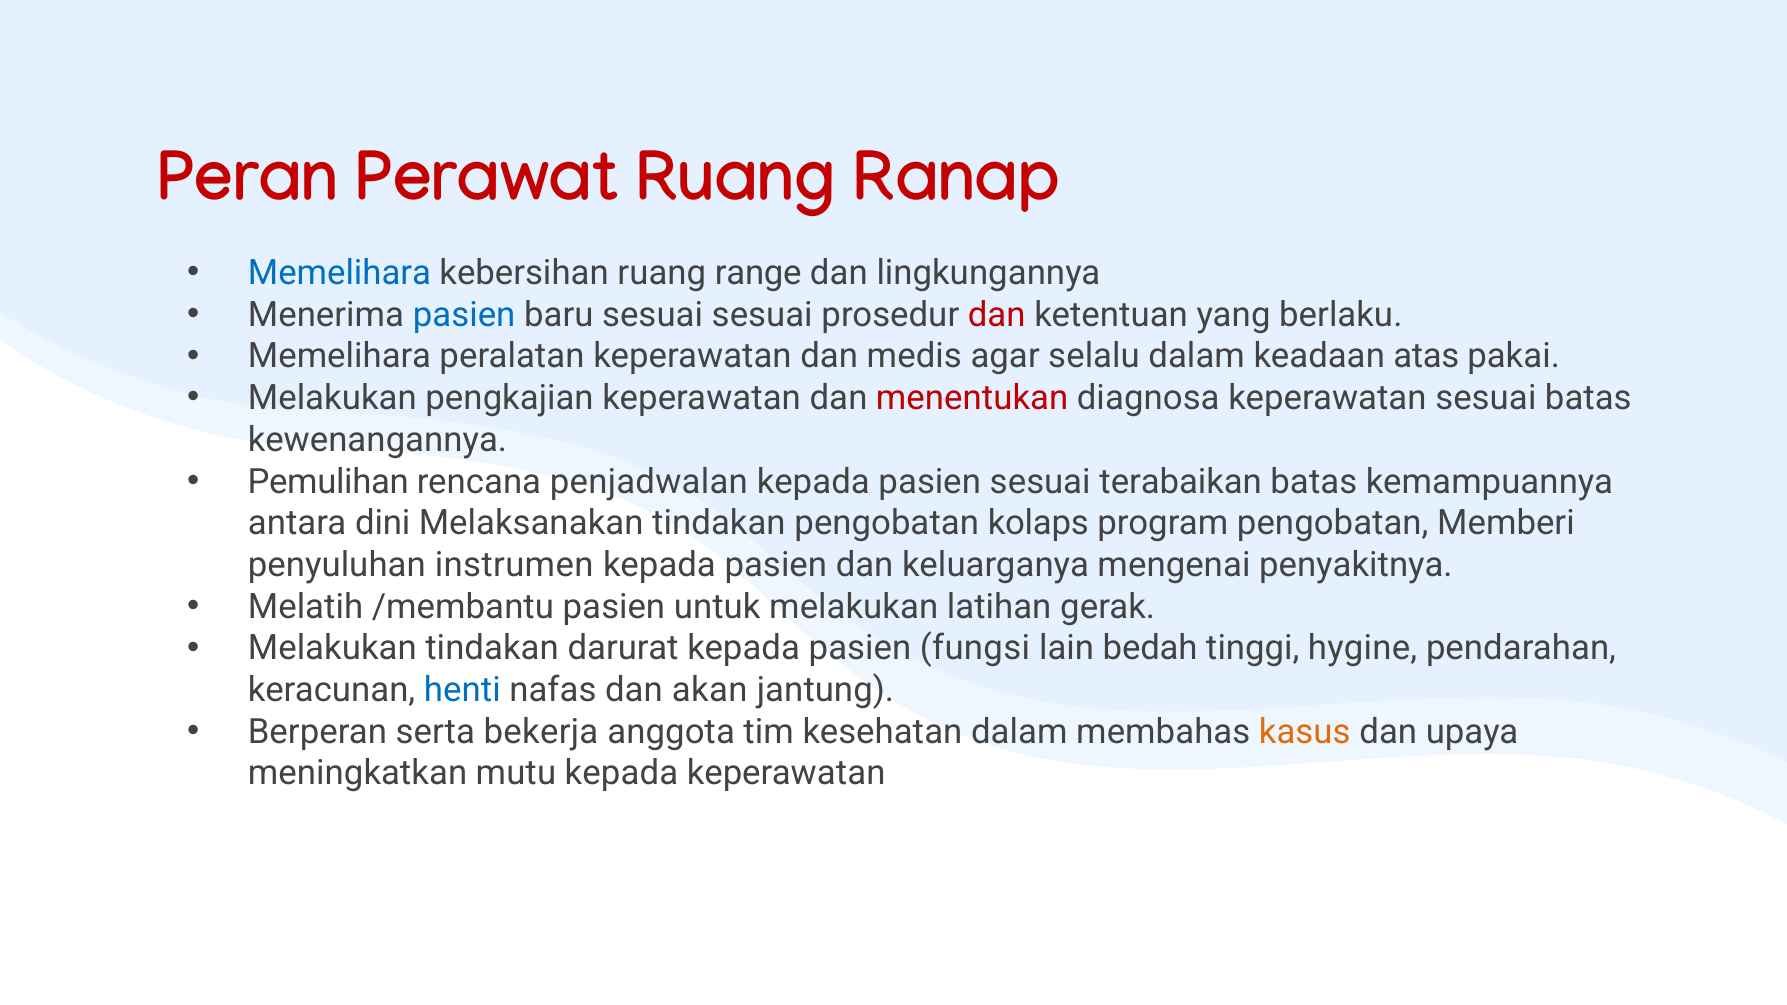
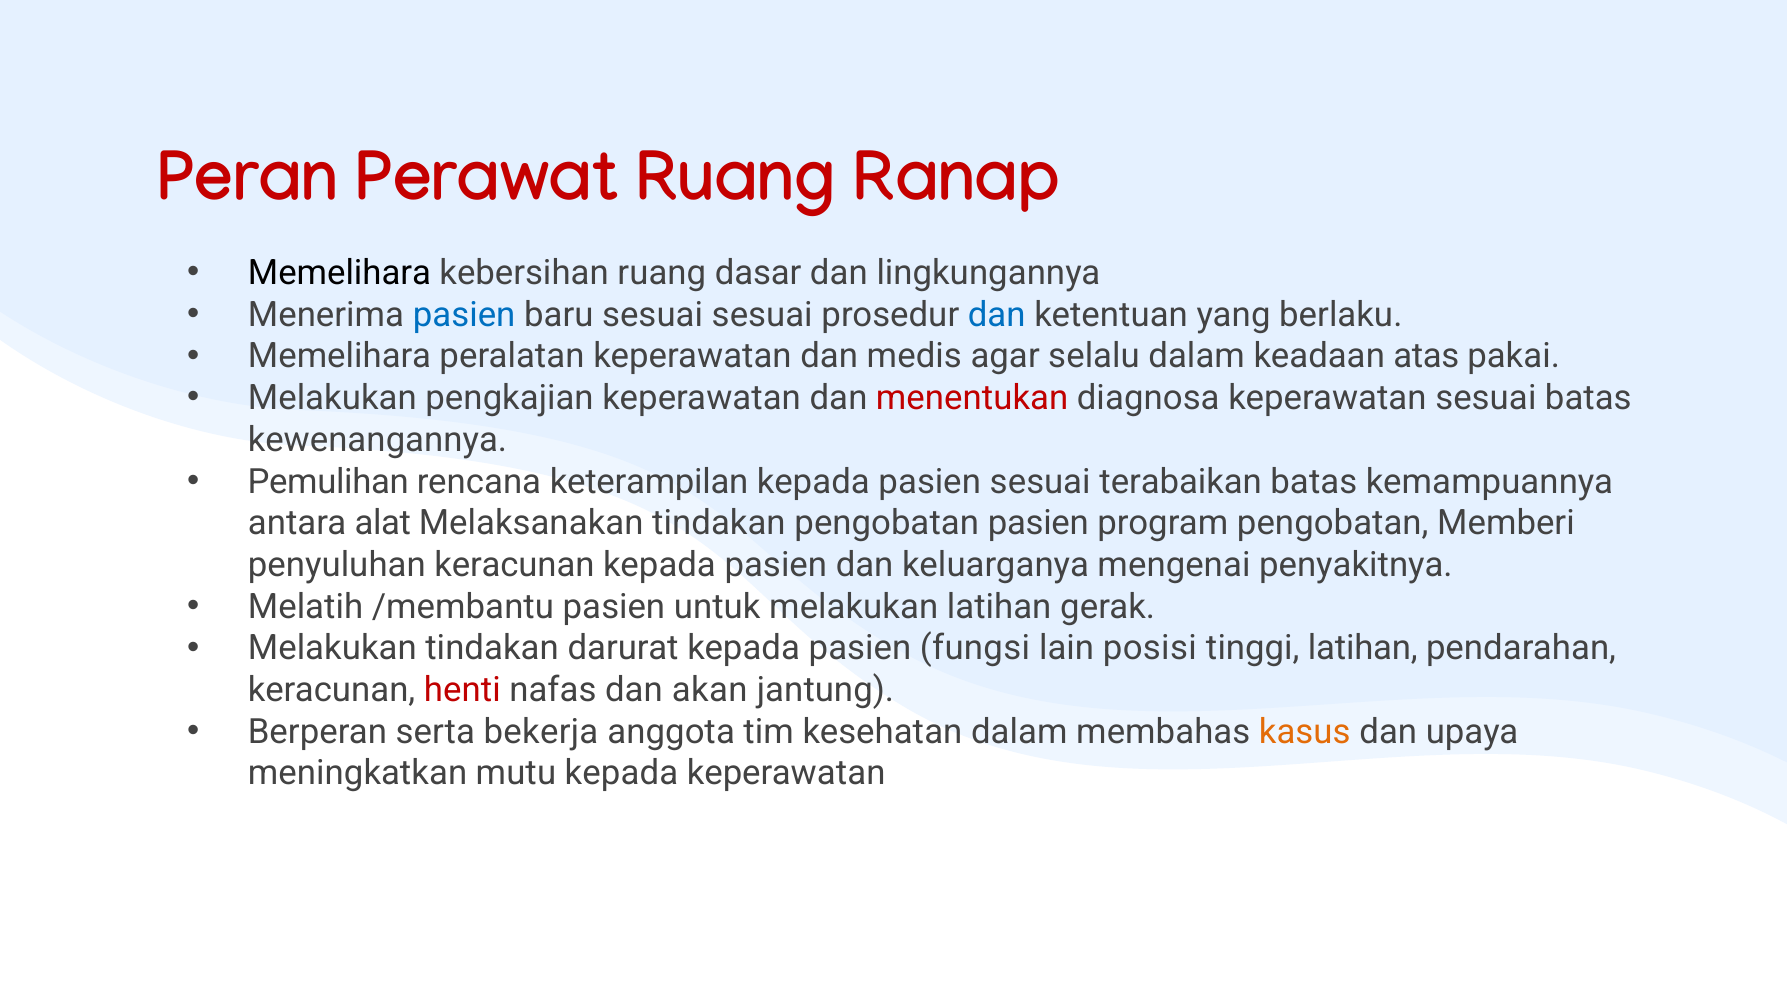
Memelihara colour: blue -> black (339, 273)
range: range -> dasar (758, 273)
dan colour: red -> blue (997, 315)
penjadwalan: penjadwalan -> keterampilan (649, 482)
dini: dini -> alat (383, 523)
pengobatan kolaps: kolaps -> pasien (1038, 523)
penyuluhan instrumen: instrumen -> keracunan (514, 565)
bedah: bedah -> posisi (1150, 649)
tinggi hygine: hygine -> latihan (1363, 649)
henti colour: blue -> red (462, 690)
